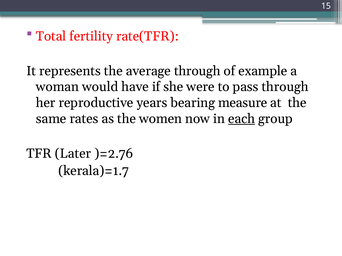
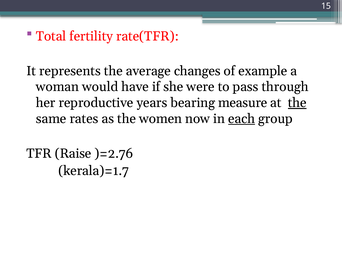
average through: through -> changes (197, 71)
the underline: none -> present (297, 103)
Later: Later -> Raise (73, 154)
